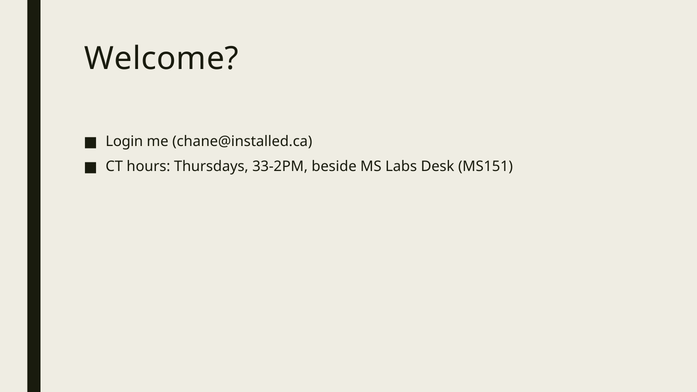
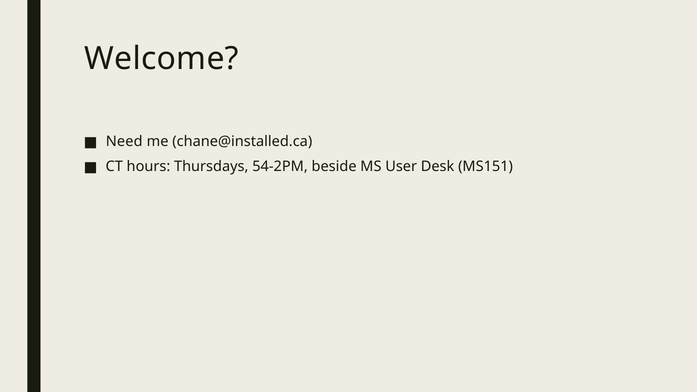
Login: Login -> Need (124, 142)
33-2PM: 33-2PM -> 54-2PM (280, 167)
Labs: Labs -> User (401, 167)
